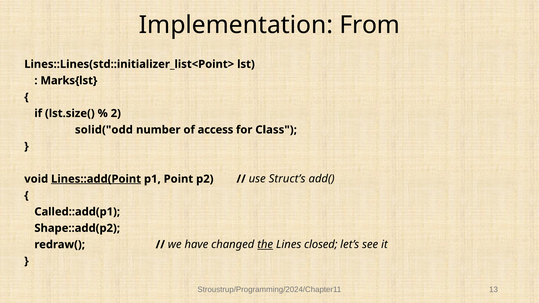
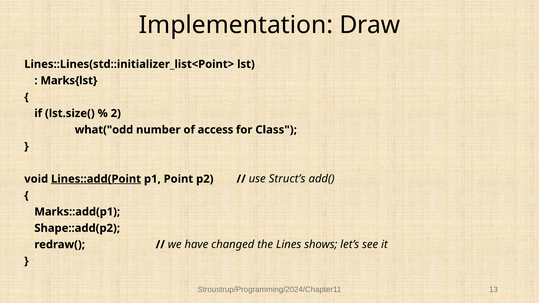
From: From -> Draw (370, 25)
solid("odd: solid("odd -> what("odd (104, 130)
Called::add(p1: Called::add(p1 -> Marks::add(p1 (77, 212)
the underline: present -> none (265, 245)
closed: closed -> shows (321, 245)
